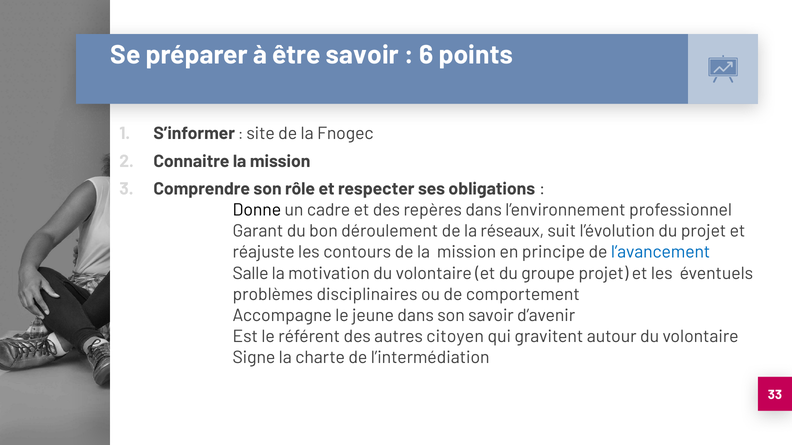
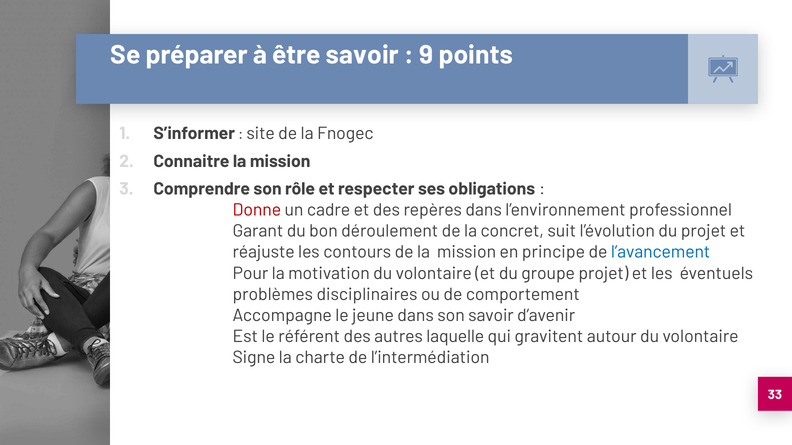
6: 6 -> 9 (426, 55)
Donne colour: black -> red (257, 210)
réseaux: réseaux -> concret (512, 231)
Salle: Salle -> Pour (250, 274)
citoyen: citoyen -> laquelle (455, 337)
